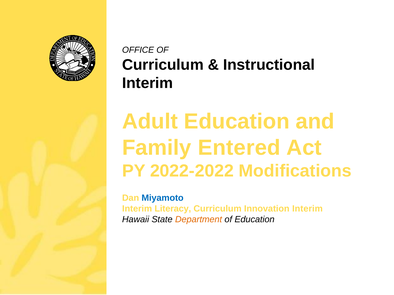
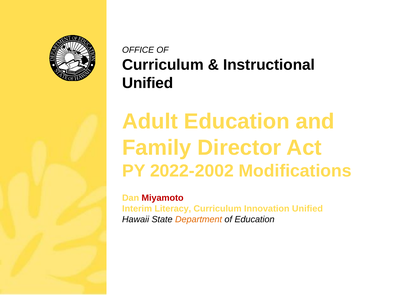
Interim: Interim -> Unified (148, 83)
Entered: Entered -> Director (239, 148)
2022-2022: 2022-2022 -> 2022-2002 (192, 171)
Miyamoto colour: blue -> red (163, 198)
Innovation Interim: Interim -> Unified (307, 209)
